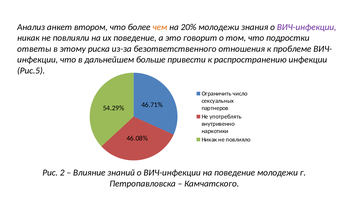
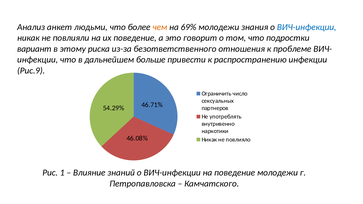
втором: втором -> людьми (91, 27)
20%: 20% -> 69% (189, 27)
ВИЧ-инфекции colour: purple -> blue (307, 27)
ответы: ответы -> вариант (34, 49)
Рис.5: Рис.5 -> Рис.9 (31, 71)
2: 2 -> 1 (62, 173)
